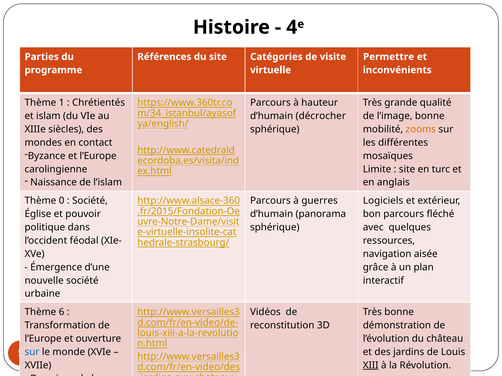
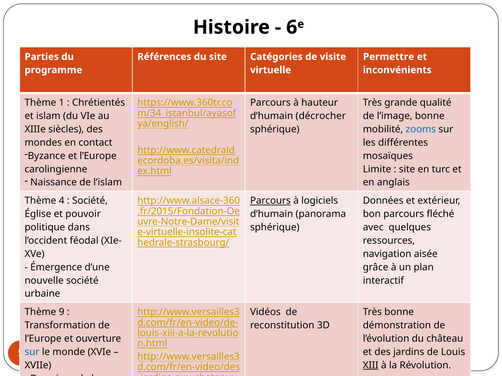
4: 4 -> 6 (292, 27)
zooms colour: orange -> blue (421, 129)
0: 0 -> 4 (62, 201)
Parcours underline: none -> present (270, 201)
guerres: guerres -> logiciels (320, 201)
Logiciels: Logiciels -> Données (383, 201)
6: 6 -> 9 (62, 312)
